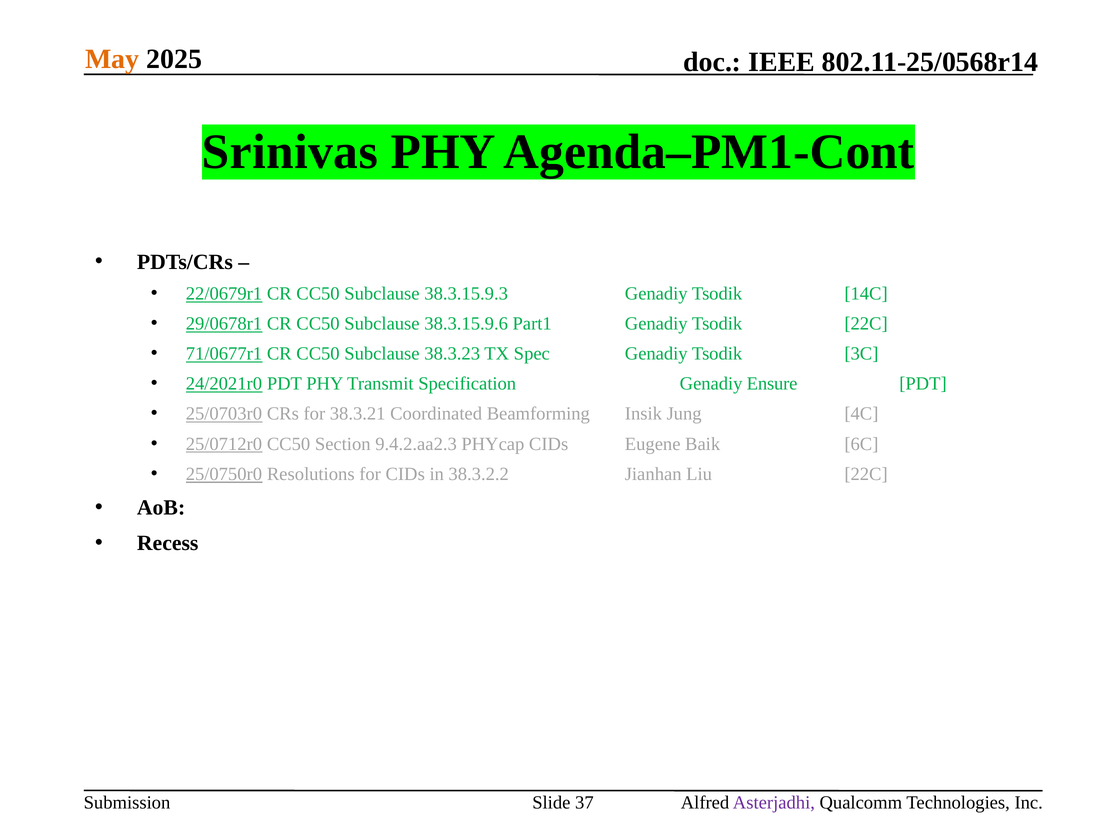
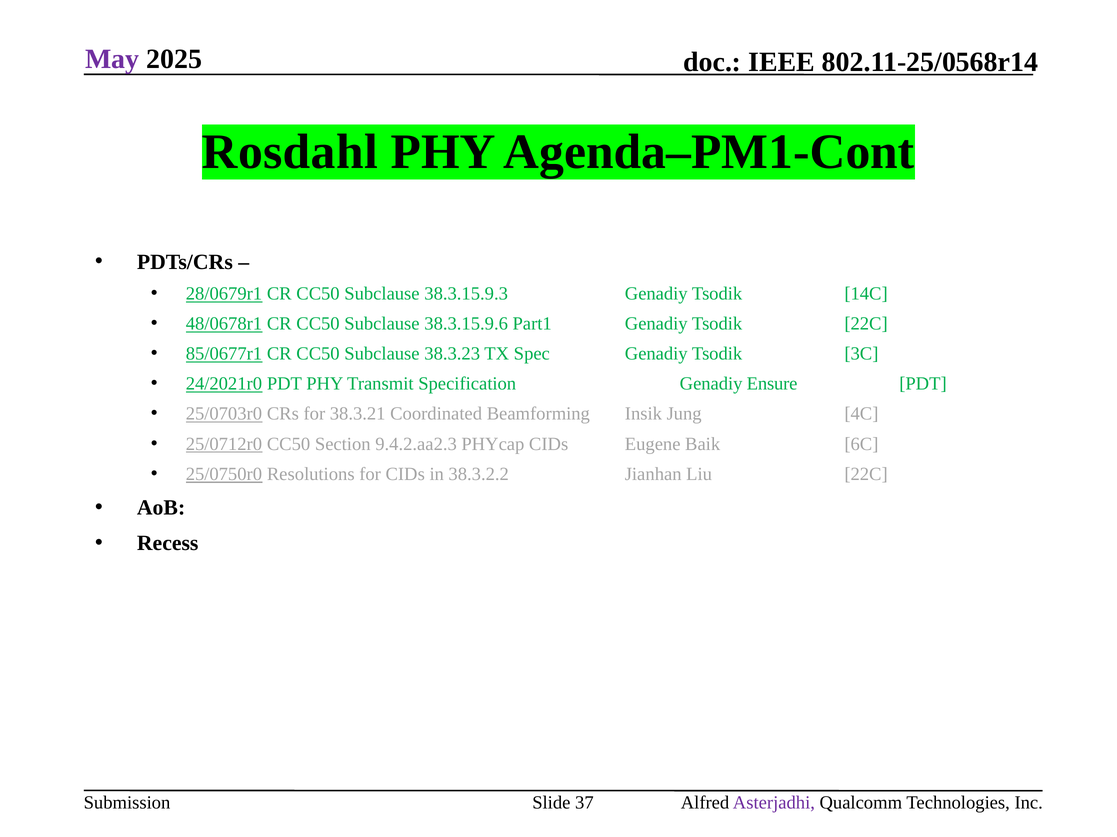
May colour: orange -> purple (112, 59)
Srinivas: Srinivas -> Rosdahl (290, 152)
22/0679r1: 22/0679r1 -> 28/0679r1 (224, 294)
29/0678r1: 29/0678r1 -> 48/0678r1 (224, 324)
71/0677r1: 71/0677r1 -> 85/0677r1 (224, 354)
